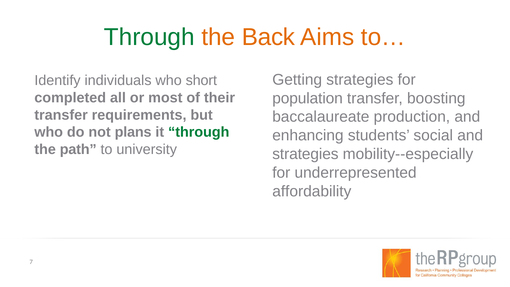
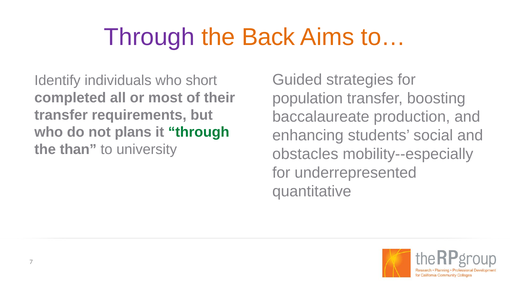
Through colour: green -> purple (149, 37)
Getting: Getting -> Guided (297, 80)
path: path -> than (78, 149)
strategies: strategies -> obstacles (305, 154)
affordability: affordability -> quantitative (312, 191)
